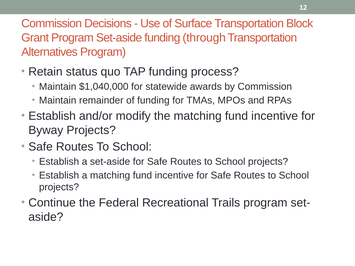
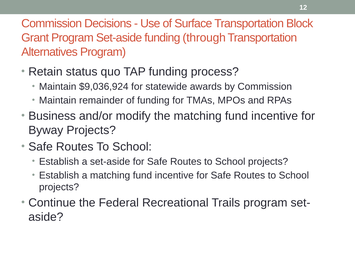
$1,040,000: $1,040,000 -> $9,036,924 (104, 87)
Establish: Establish -> Business (52, 116)
